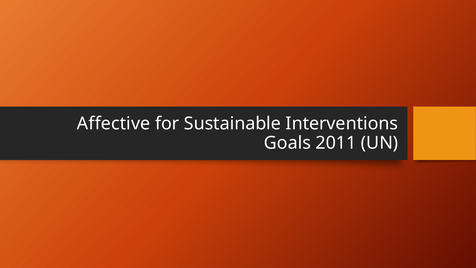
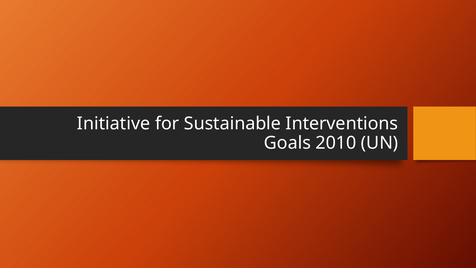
Affective: Affective -> Initiative (114, 124)
2011: 2011 -> 2010 (336, 143)
